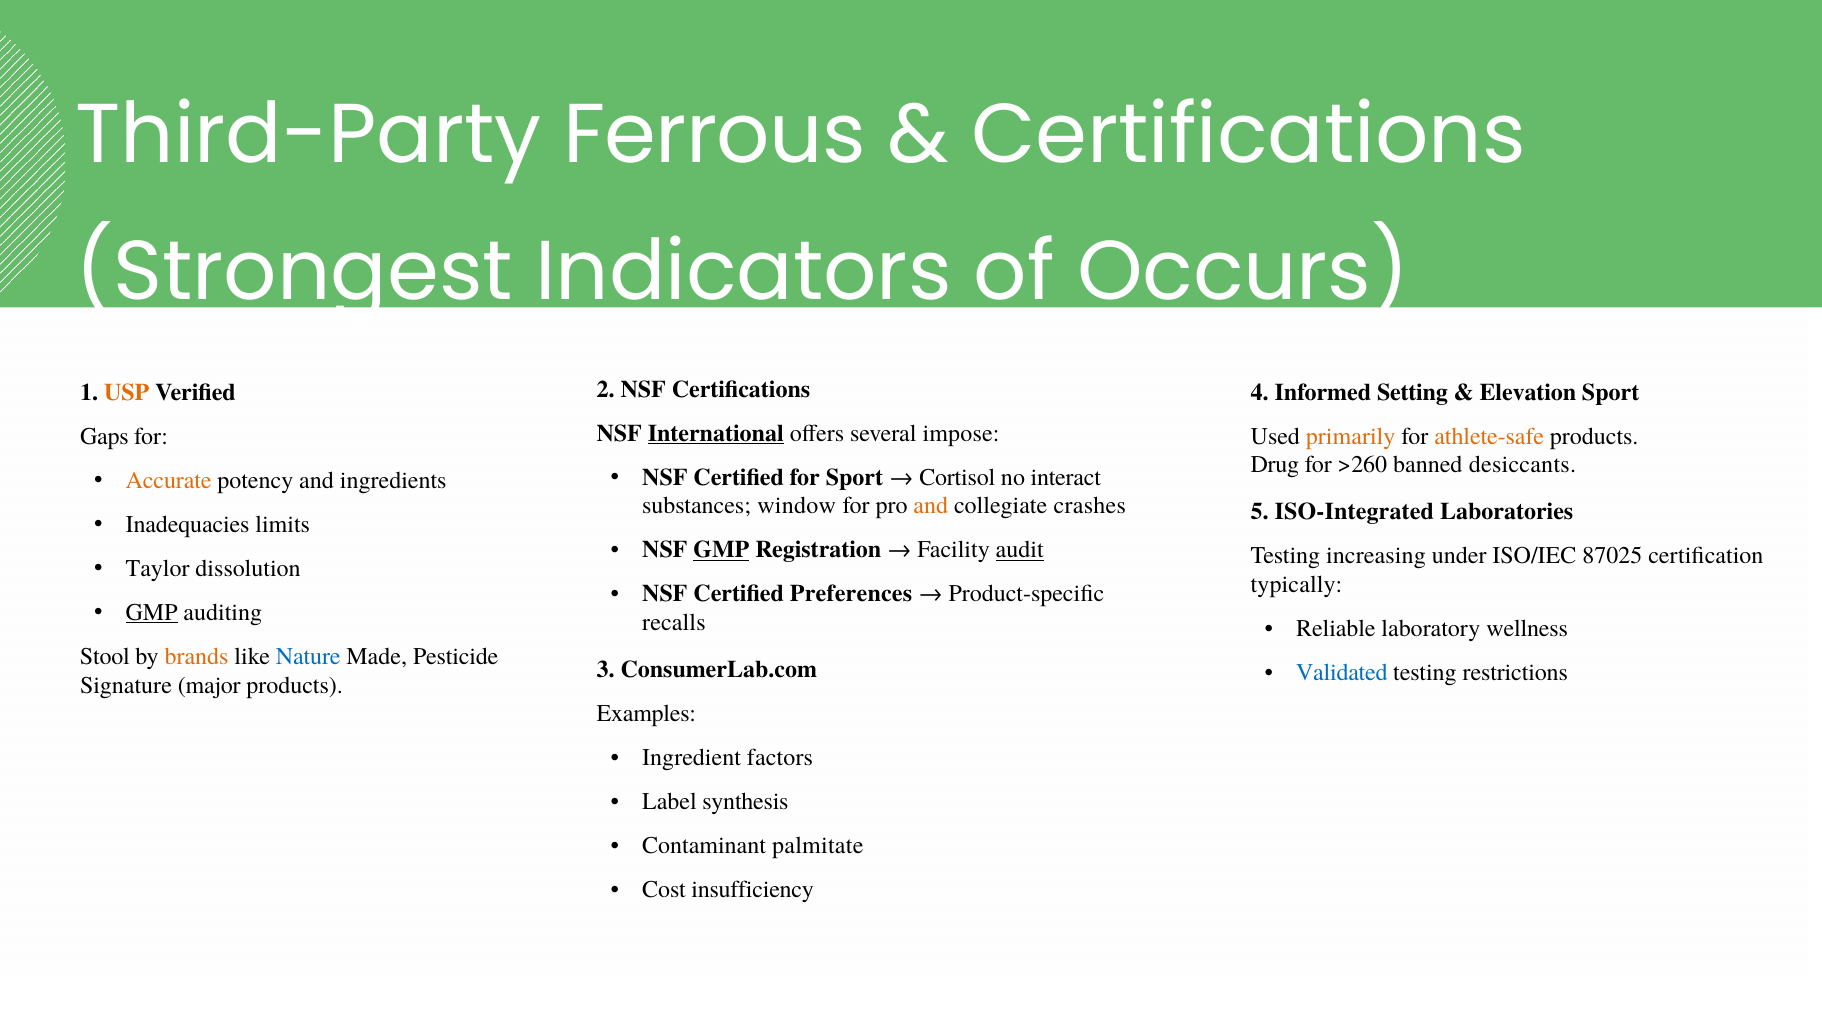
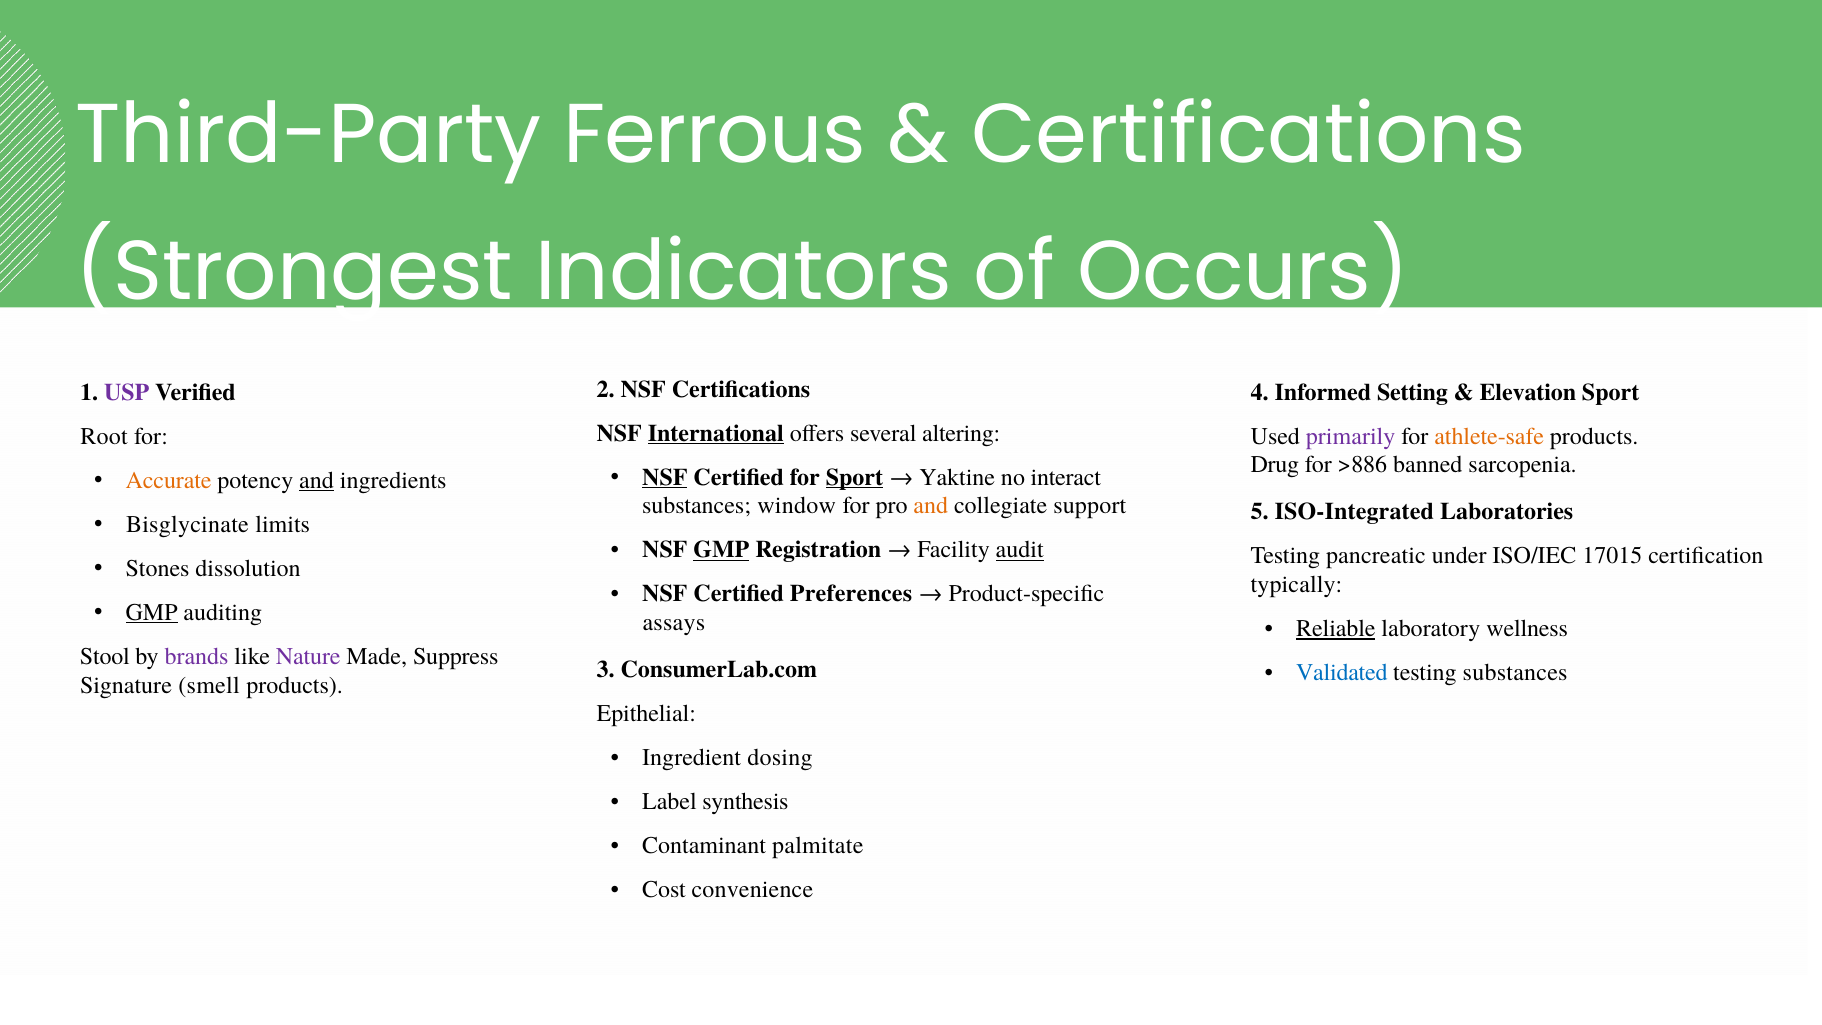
USP colour: orange -> purple (127, 392)
impose: impose -> altering (961, 433)
Gaps: Gaps -> Root (104, 436)
primarily colour: orange -> purple (1351, 436)
>260: >260 -> >886 (1362, 465)
desiccants: desiccants -> sarcopenia (1523, 465)
NSF underline: none -> present (665, 477)
Sport underline: none -> present (854, 477)
Cortisol: Cortisol -> Yaktine (957, 477)
and underline: none -> present (317, 480)
crashes: crashes -> support (1090, 506)
Inadequacies: Inadequacies -> Bisglycinate (187, 524)
increasing: increasing -> pancreatic (1376, 556)
87025: 87025 -> 17015 (1612, 556)
Taylor: Taylor -> Stones (158, 568)
recalls: recalls -> assays (674, 623)
Reliable underline: none -> present (1336, 628)
brands colour: orange -> purple (197, 656)
Nature colour: blue -> purple (308, 656)
Pesticide: Pesticide -> Suppress (456, 656)
testing restrictions: restrictions -> substances (1515, 672)
major: major -> smell (209, 685)
Examples: Examples -> Epithelial (646, 713)
factors: factors -> dosing (780, 757)
insufficiency: insufficiency -> convenience (752, 889)
